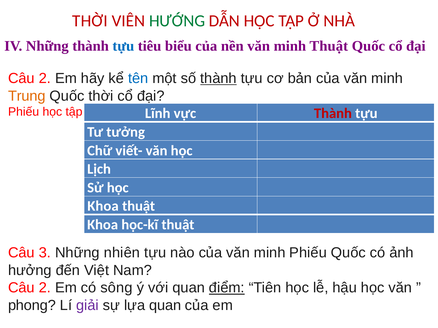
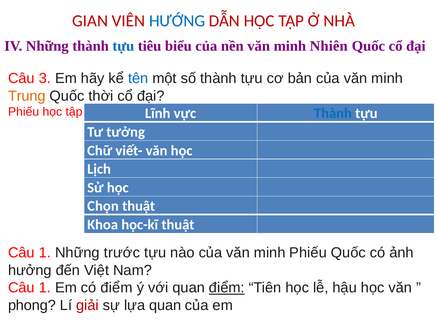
THỜI: THỜI -> GIAN (90, 21)
HƯỚNG colour: green -> blue (177, 21)
minh Thuật: Thuật -> Nhiên (329, 46)
2: 2 -> 3 (45, 79)
thành underline: present -> none (218, 79)
Thành colour: red -> blue (333, 114)
Khoa: Khoa -> Chọn (103, 206)
3: 3 -> 1 (45, 253)
nhiên: nhiên -> trước (122, 253)
2: 2 -> 1 (45, 288)
có sông: sông -> điểm (117, 288)
giải colour: purple -> red (88, 306)
